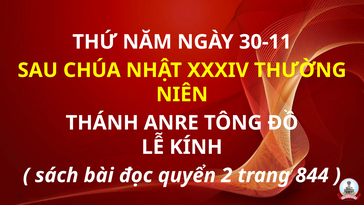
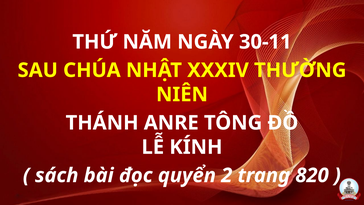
844: 844 -> 820 (312, 175)
